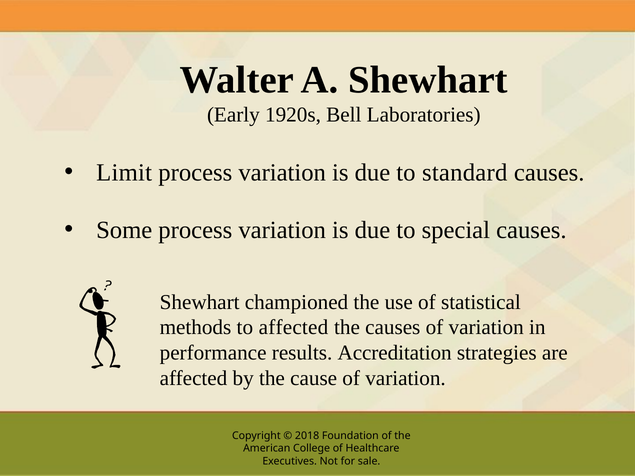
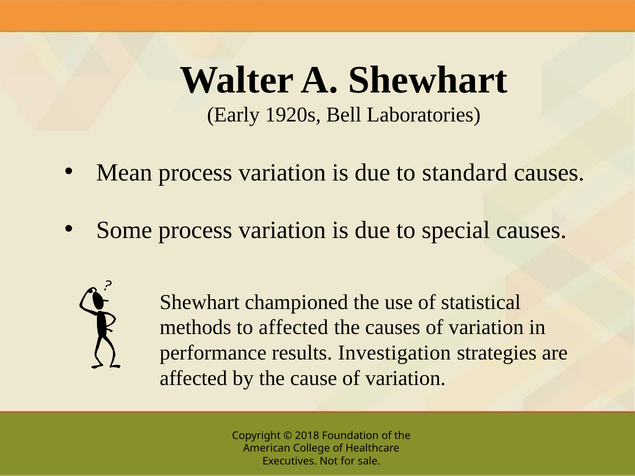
Limit: Limit -> Mean (124, 173)
Accreditation: Accreditation -> Investigation (394, 353)
